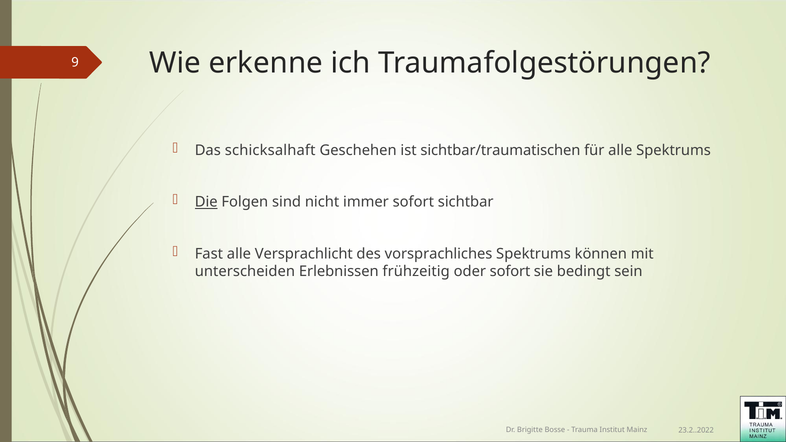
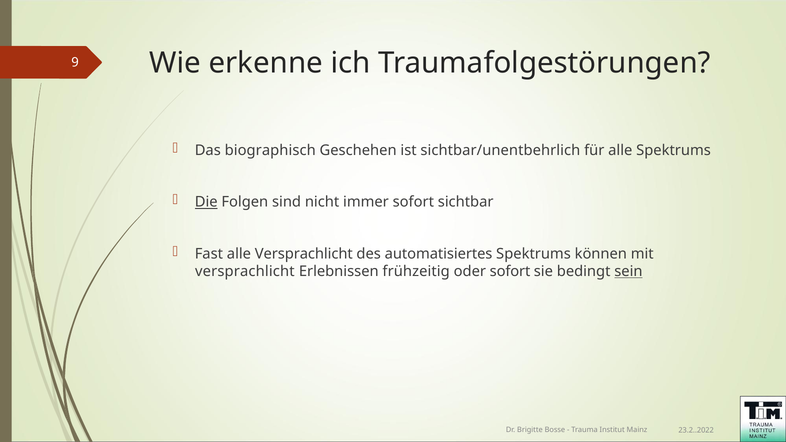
schicksalhaft: schicksalhaft -> biographisch (270, 150)
sichtbar/traumatischen: sichtbar/traumatischen -> sichtbar/unentbehrlich (500, 150)
vorsprachliches: vorsprachliches -> automatisiertes (439, 254)
unterscheiden: unterscheiden -> versprachlicht (245, 271)
sein underline: none -> present (628, 271)
